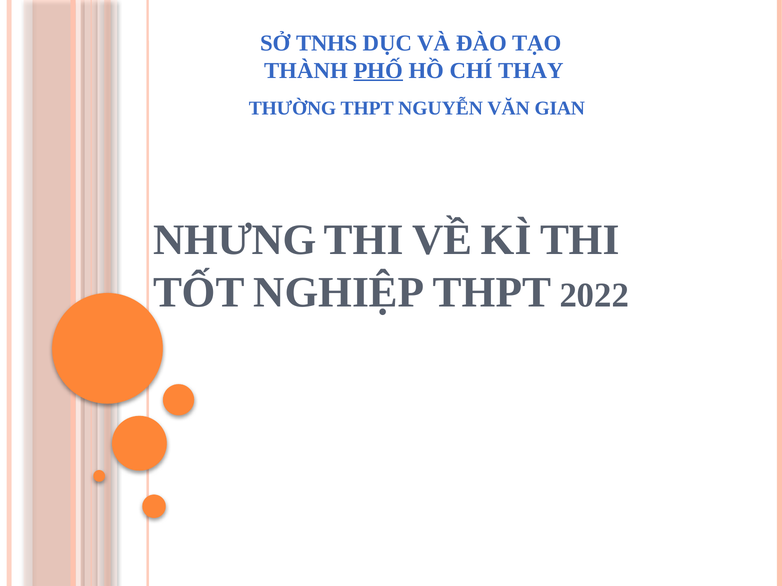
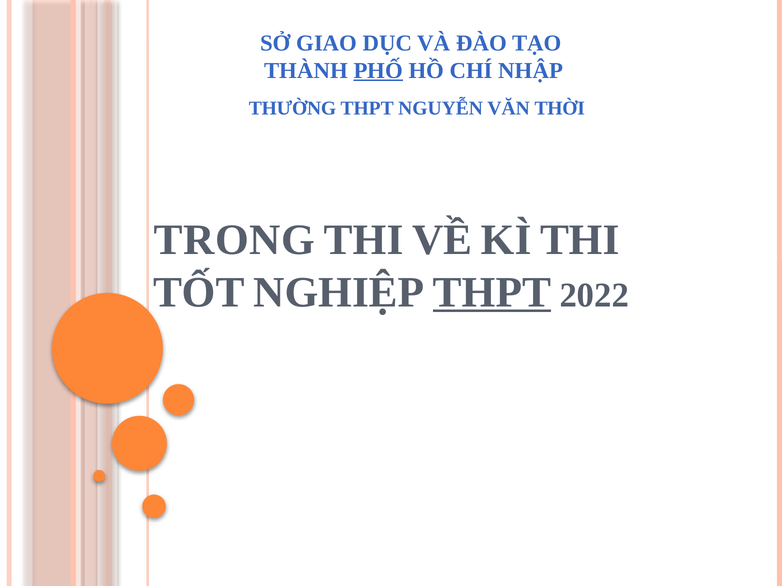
TNHS: TNHS -> GIAO (327, 43)
THAY: THAY -> NHẬP (531, 71)
GIAN: GIAN -> THỜI (560, 108)
NHƯNG: NHƯNG -> TRONG (234, 240)
THPT underline: none -> present (492, 292)
